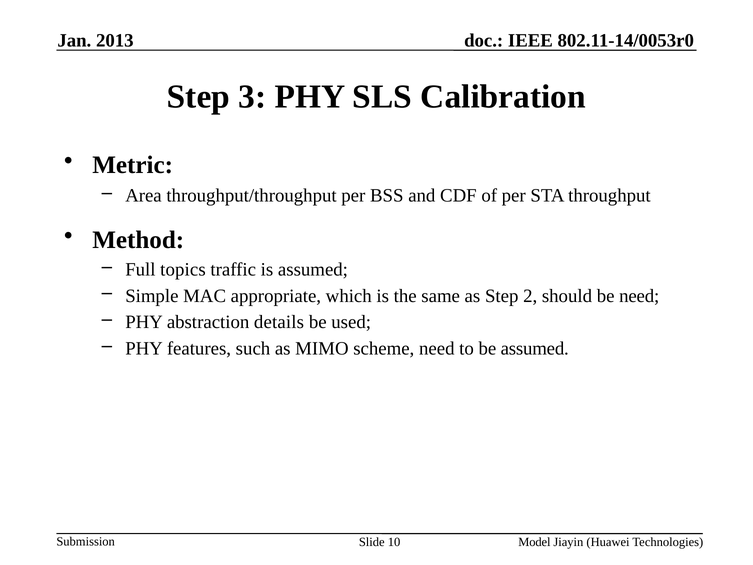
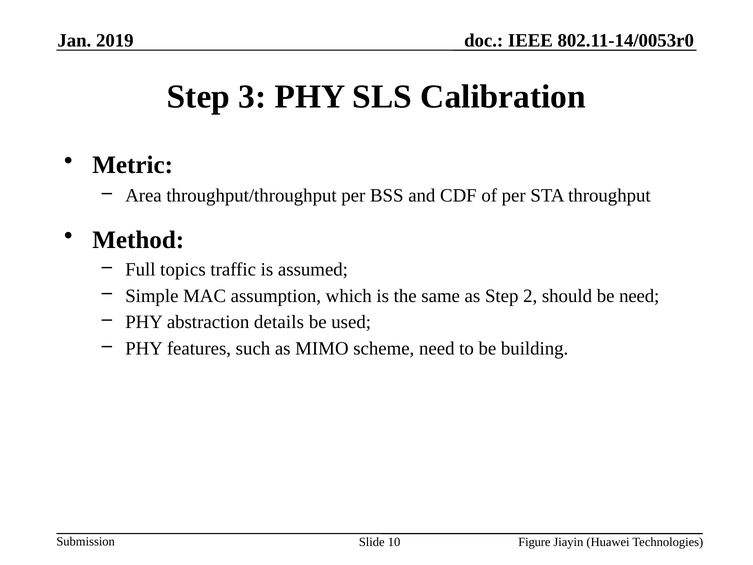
2013: 2013 -> 2019 (115, 40)
appropriate: appropriate -> assumption (276, 296)
be assumed: assumed -> building (535, 348)
Model: Model -> Figure (534, 542)
